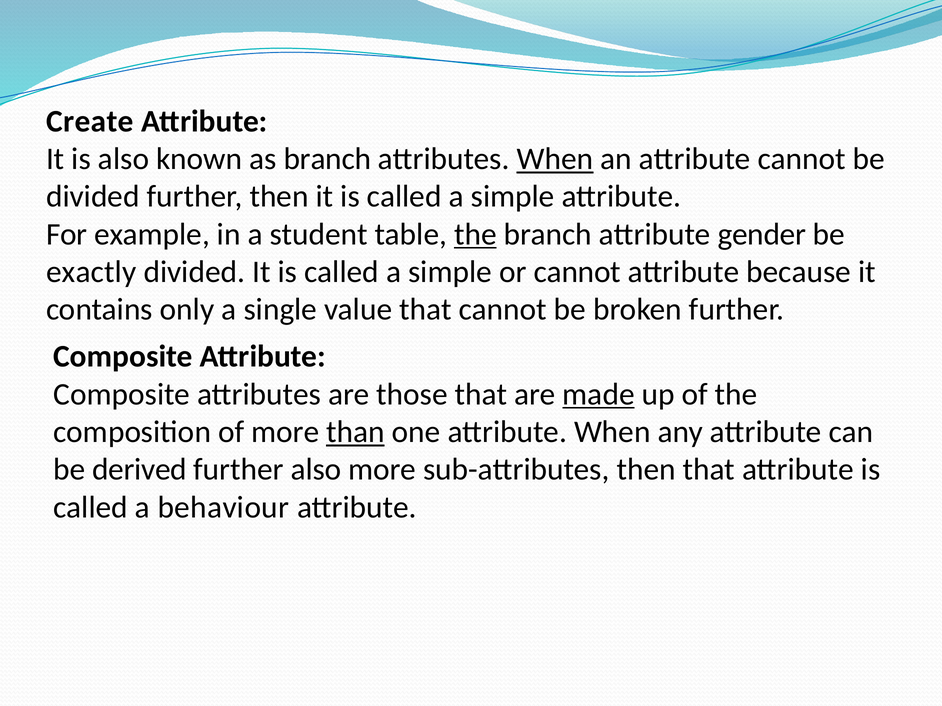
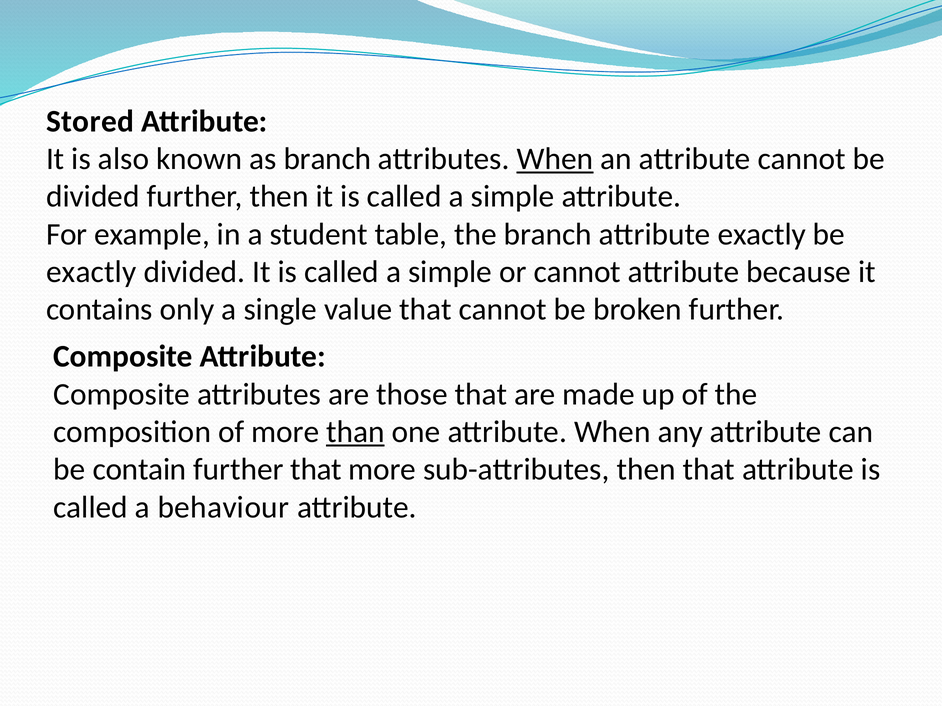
Create: Create -> Stored (90, 121)
the underline: present -> none (475, 234)
attribute gender: gender -> exactly (762, 234)
made underline: present -> none (599, 395)
derived: derived -> contain (139, 470)
further also: also -> that (316, 470)
